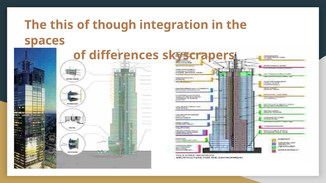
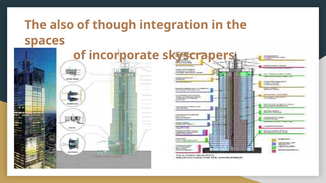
this: this -> also (62, 25)
differences: differences -> incorporate (124, 55)
